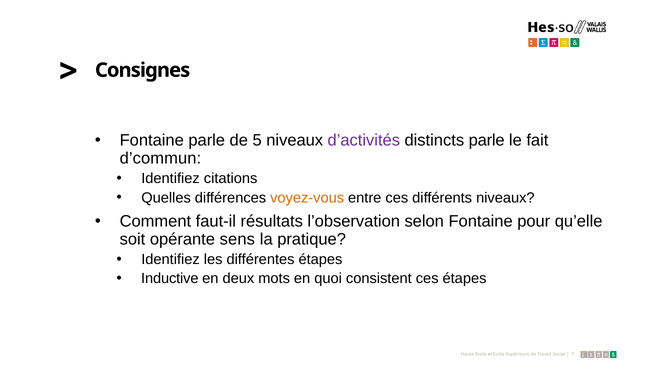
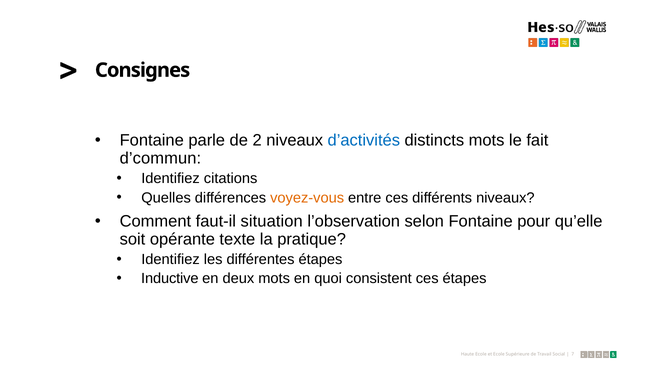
5: 5 -> 2 (257, 141)
d’activités colour: purple -> blue (364, 141)
distincts parle: parle -> mots (487, 141)
résultats: résultats -> situation (272, 222)
sens: sens -> texte (237, 239)
